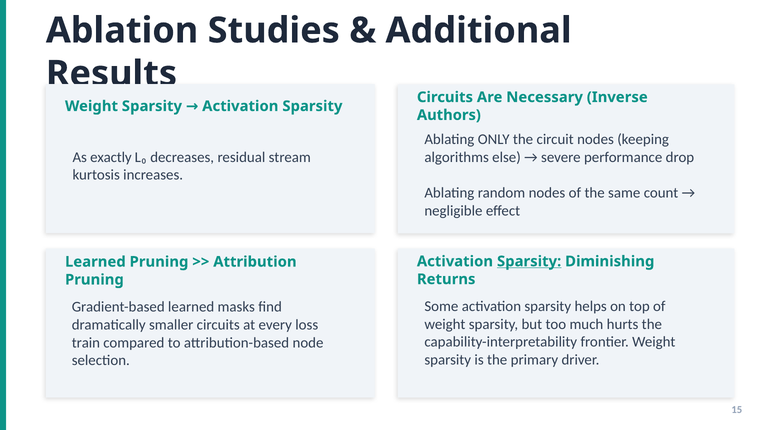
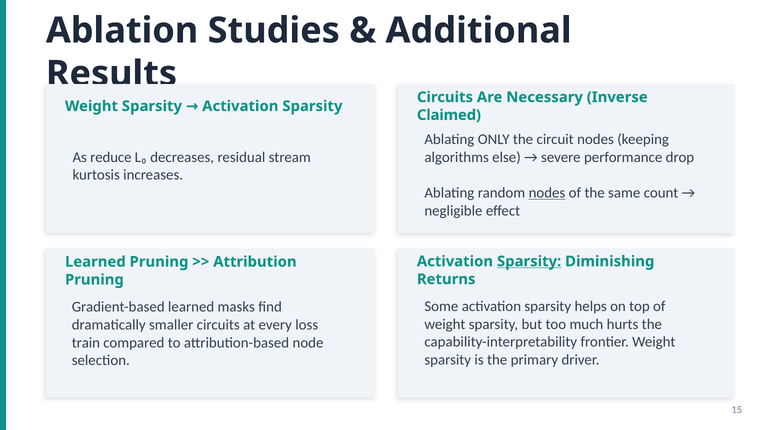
Authors: Authors -> Claimed (449, 115)
exactly: exactly -> reduce (111, 157)
nodes underline: none -> present (547, 193)
